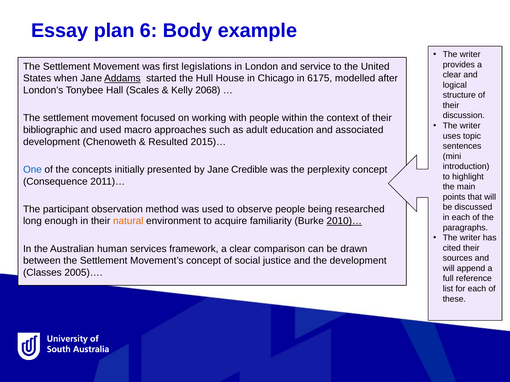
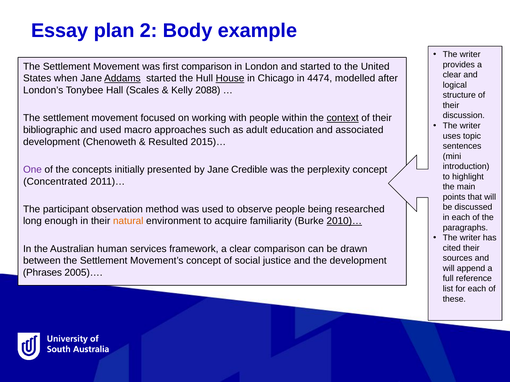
6: 6 -> 2 (149, 31)
first legislations: legislations -> comparison (207, 67)
and service: service -> started (315, 67)
House underline: none -> present (230, 78)
6175: 6175 -> 4474 (320, 78)
2068: 2068 -> 2088 (208, 90)
context underline: none -> present (343, 118)
One colour: blue -> purple (32, 170)
Consequence: Consequence -> Concentrated (55, 182)
Classes: Classes -> Phrases (42, 273)
